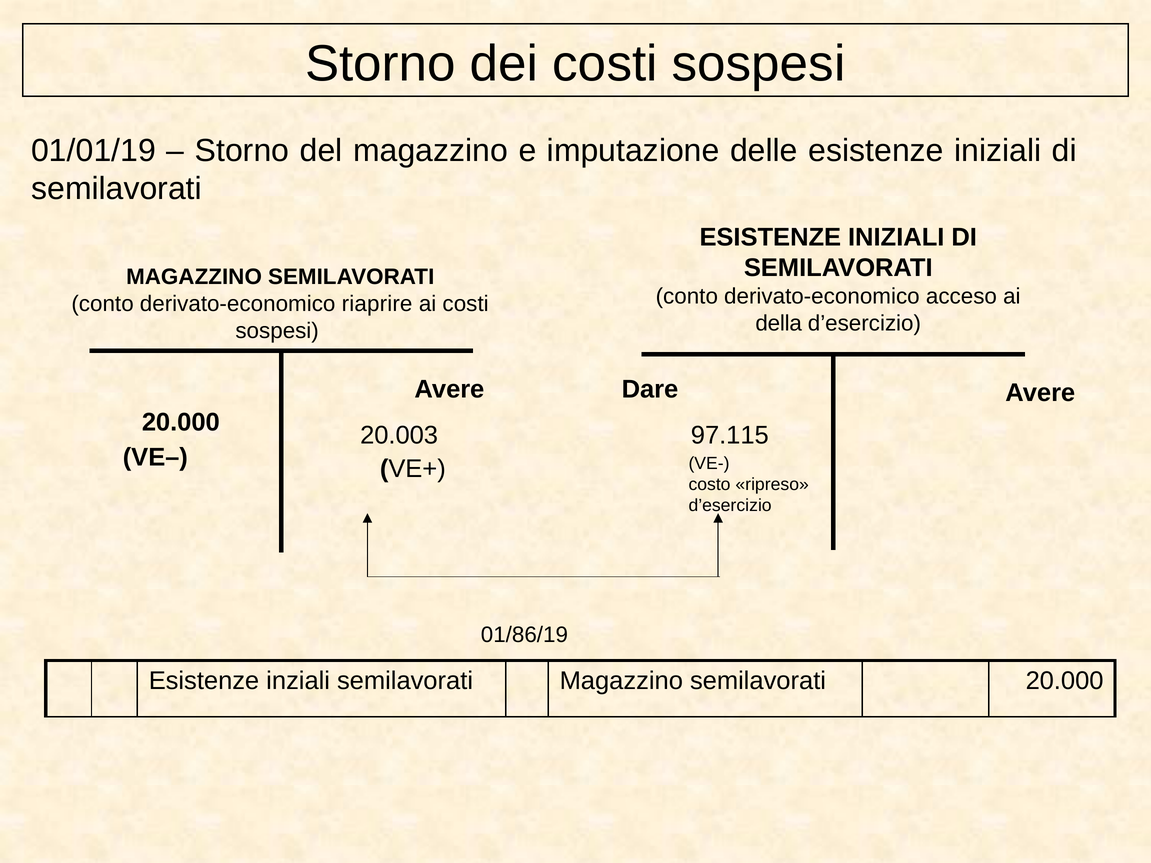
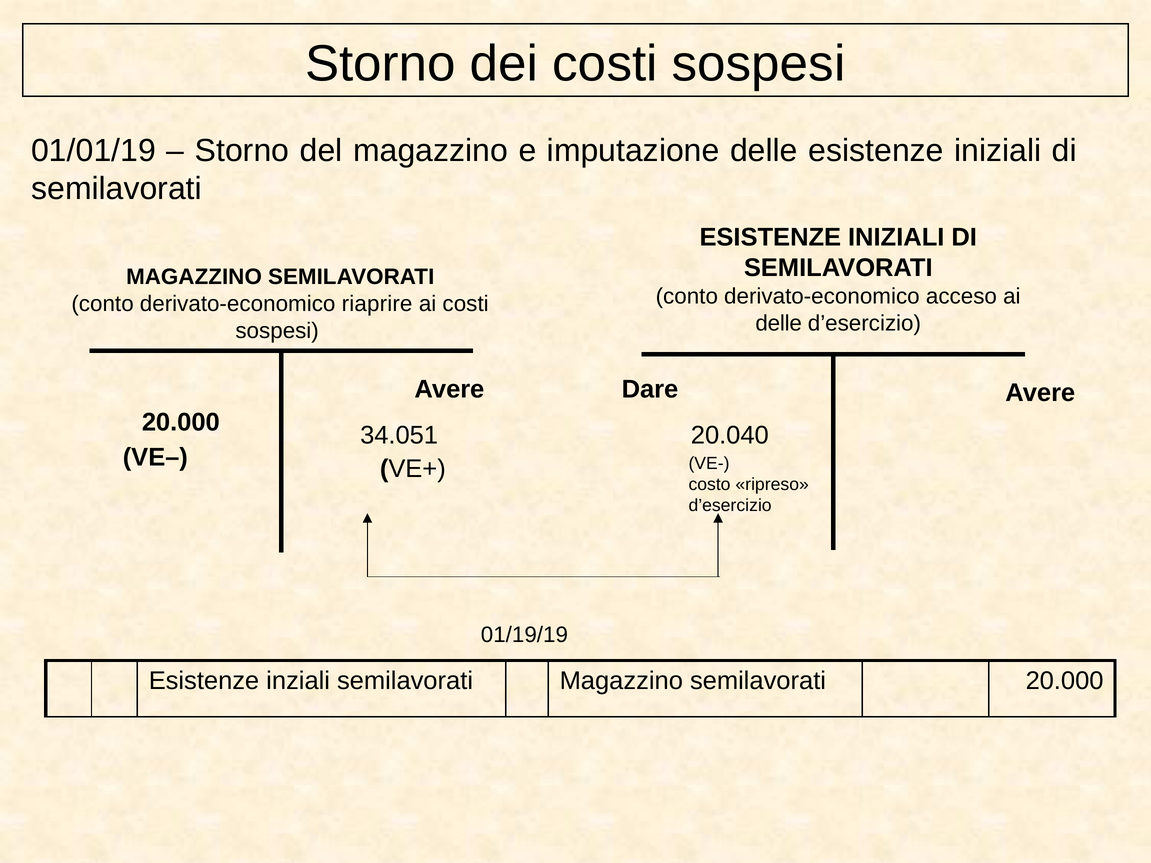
della: della -> delle (779, 323)
97.115: 97.115 -> 20.040 (730, 435)
20.003: 20.003 -> 34.051 (399, 436)
01/86/19: 01/86/19 -> 01/19/19 (524, 635)
